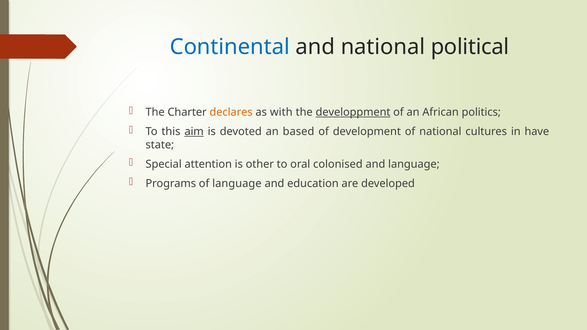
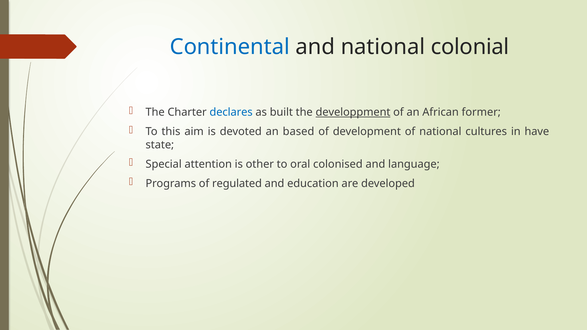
political: political -> colonial (470, 47)
declares colour: orange -> blue (231, 112)
with: with -> built (281, 112)
politics: politics -> former (481, 112)
aim underline: present -> none (194, 132)
of language: language -> regulated (237, 183)
